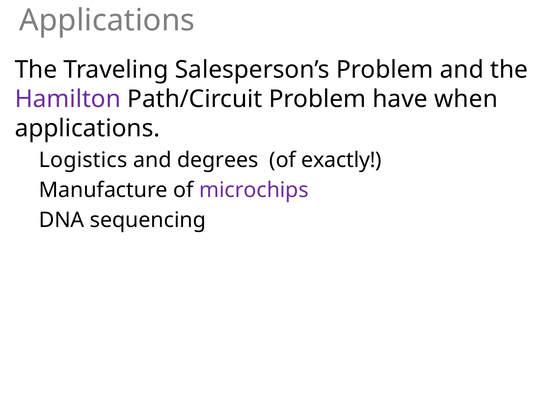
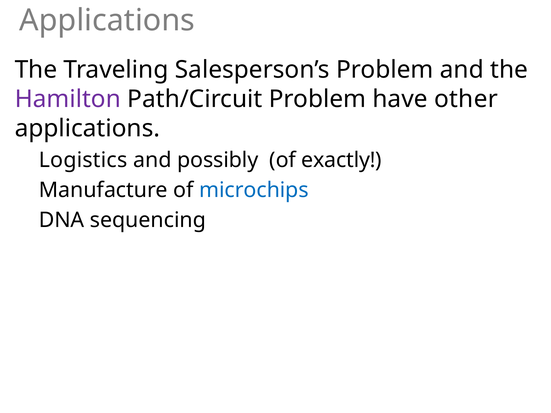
when: when -> other (466, 99)
degrees: degrees -> possibly (218, 160)
microchips colour: purple -> blue (254, 190)
